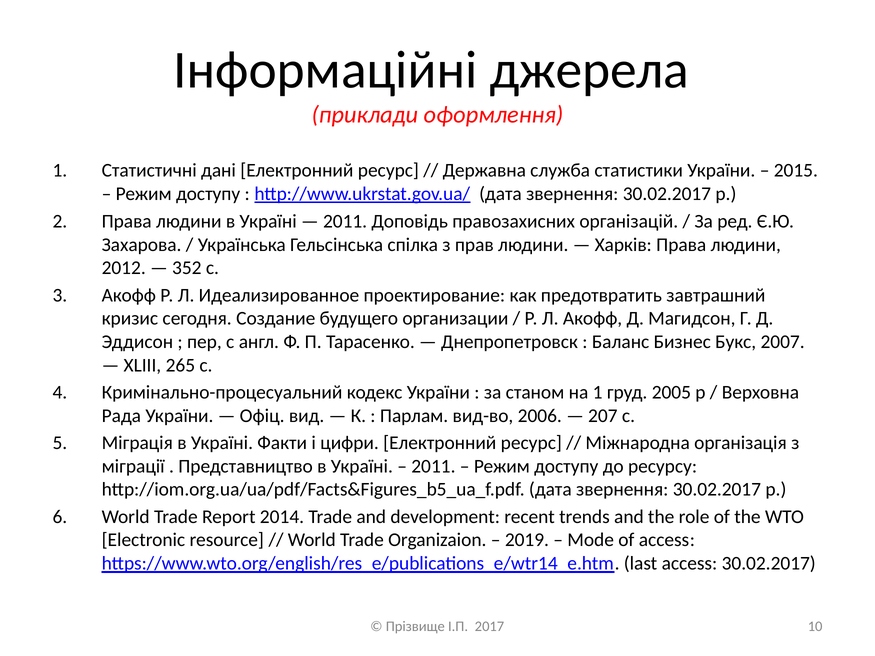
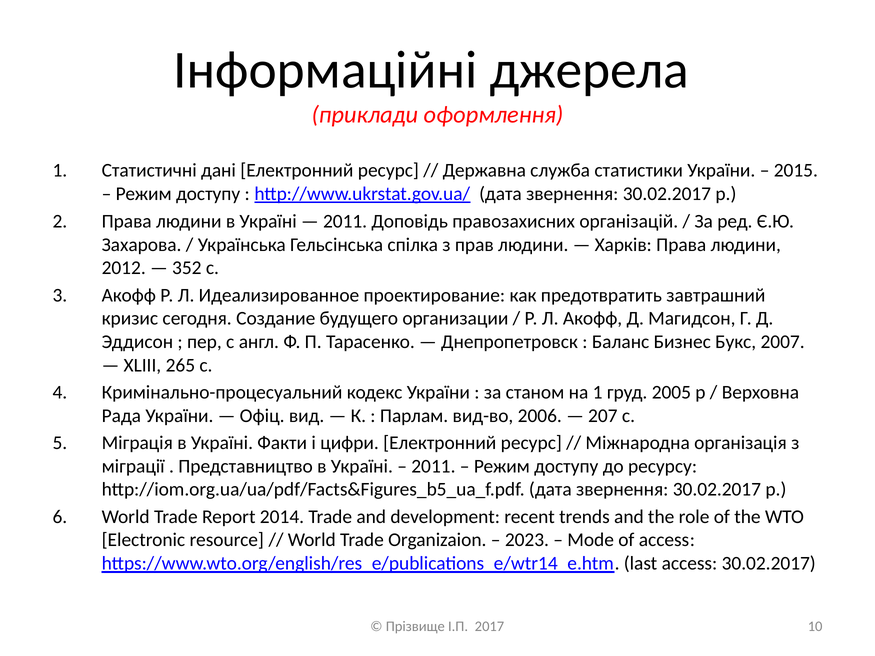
2019: 2019 -> 2023 (527, 540)
